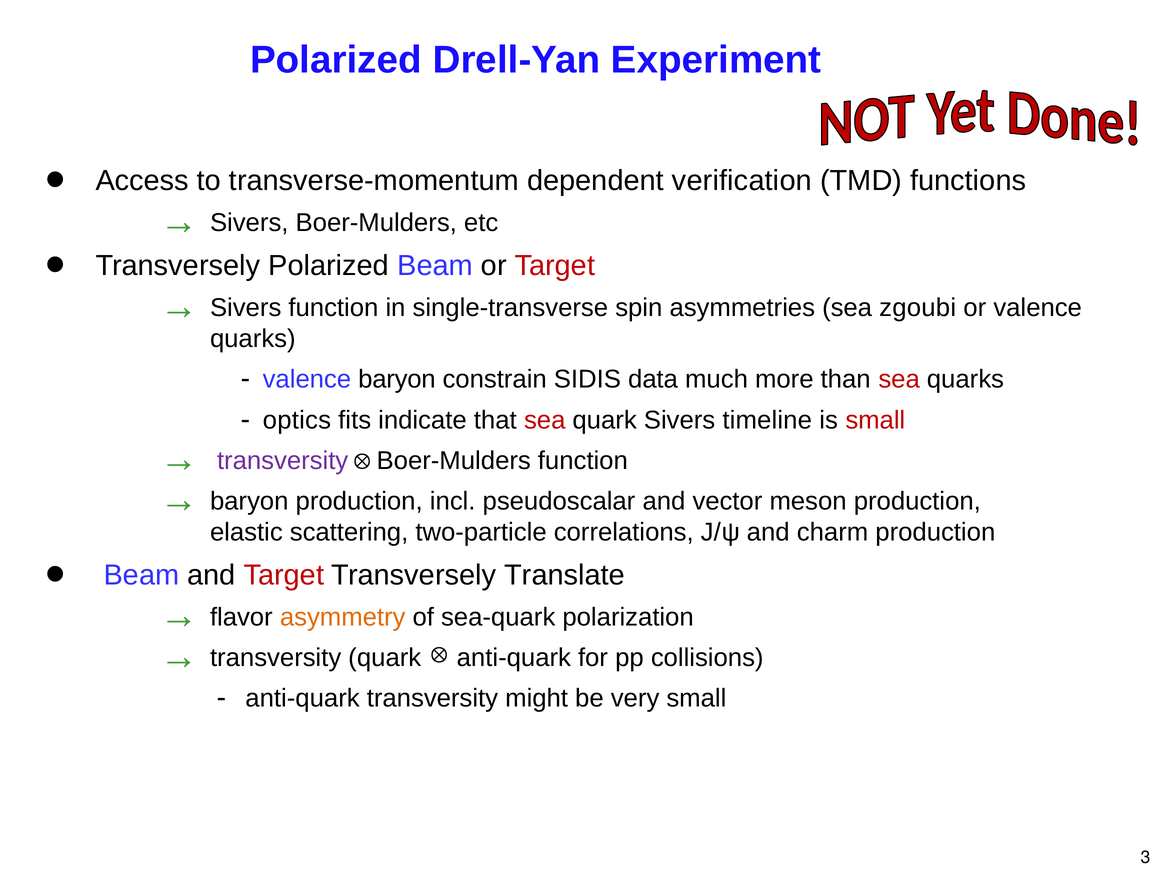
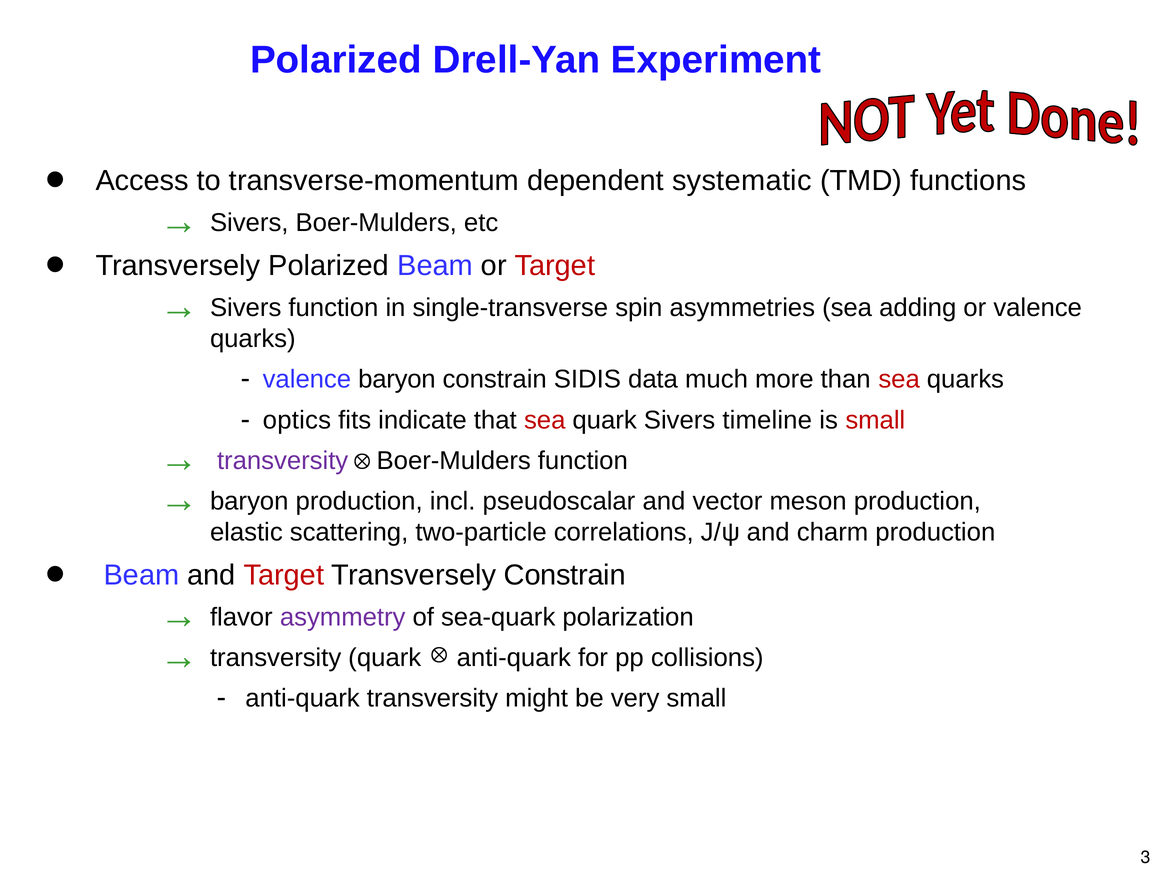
verification: verification -> systematic (742, 181)
zgoubi: zgoubi -> adding (918, 308)
Transversely Translate: Translate -> Constrain (565, 575)
asymmetry colour: orange -> purple (343, 617)
